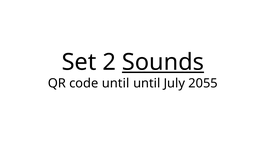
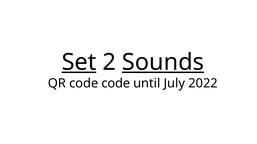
Set underline: none -> present (79, 62)
code until: until -> code (116, 84)
2055: 2055 -> 2022 (203, 84)
